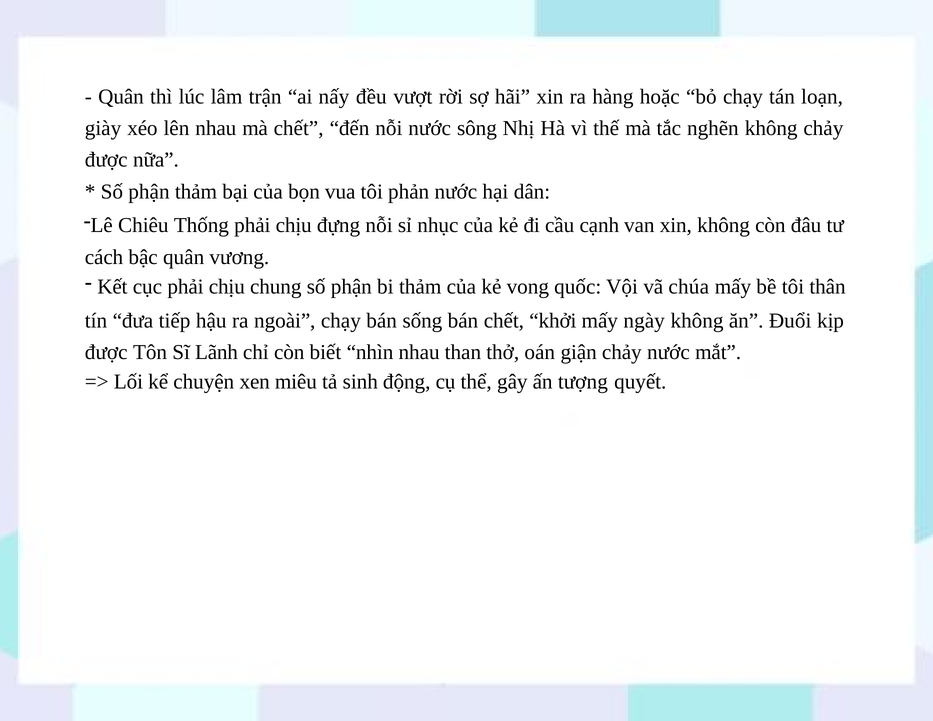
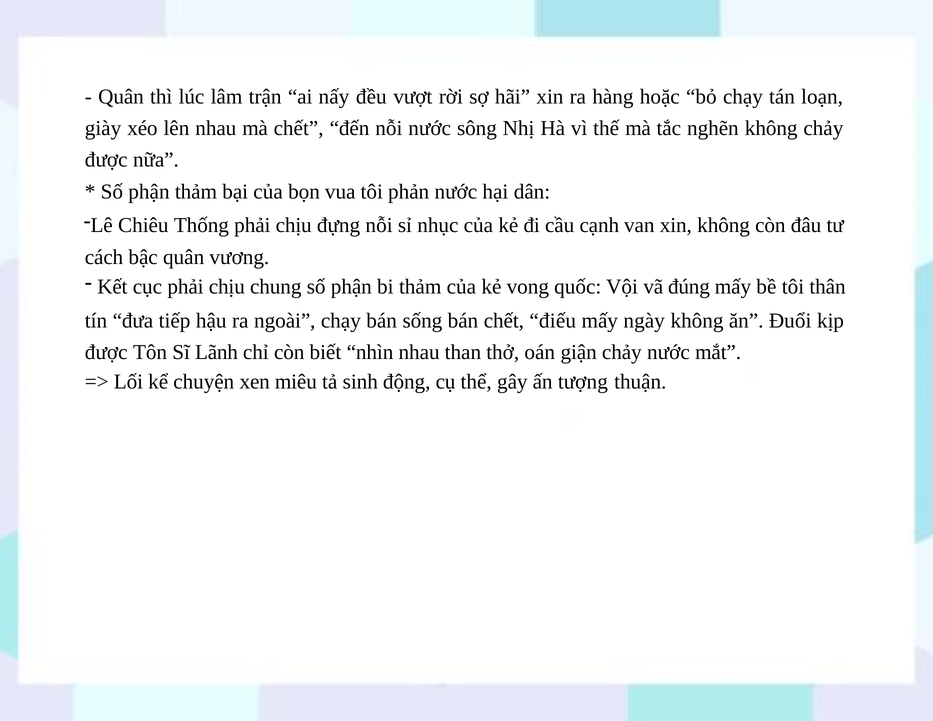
chúa: chúa -> đúng (689, 287)
khởi: khởi -> điếu (553, 321)
quyết: quyết -> thuận (640, 382)
